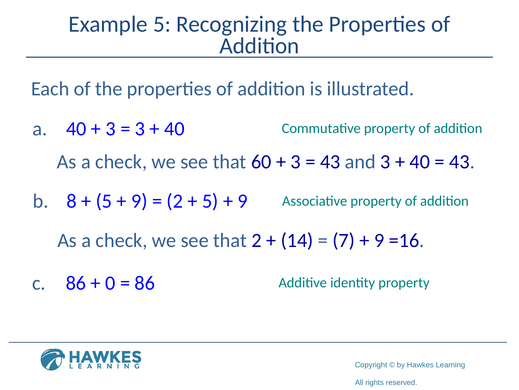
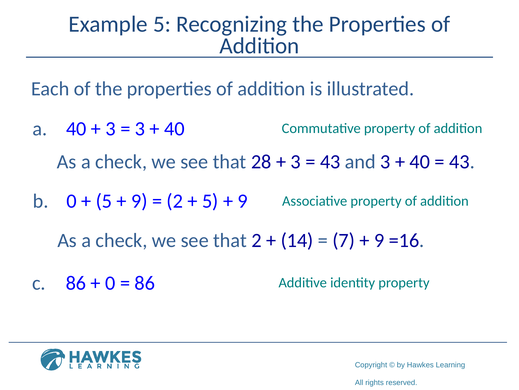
60: 60 -> 28 (261, 161)
8: 8 -> 0 (72, 201)
